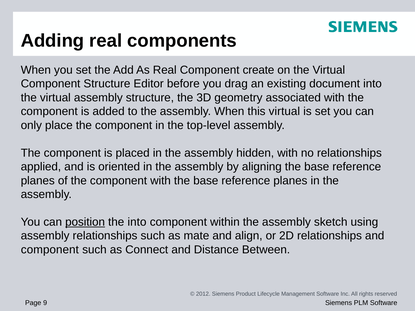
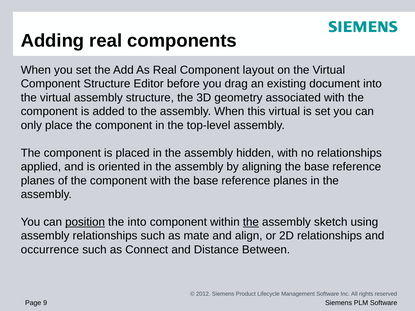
create: create -> layout (258, 70)
the underline: none -> present (251, 222)
component: component -> occurrence (50, 250)
